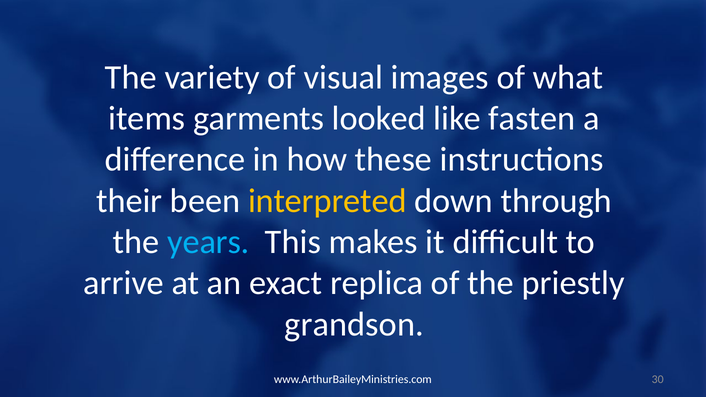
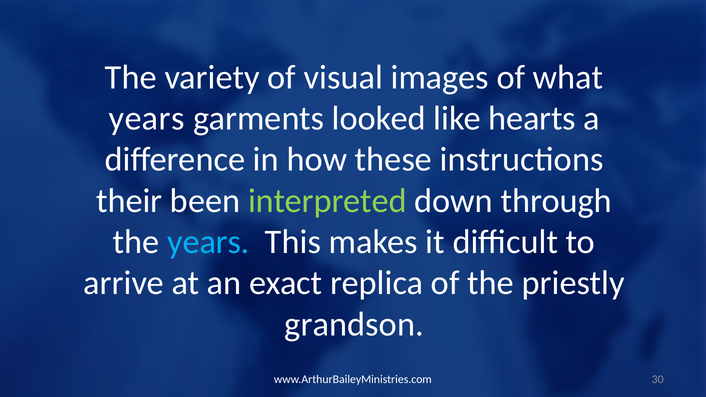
items: items -> years (147, 118)
fasten: fasten -> hearts (532, 118)
interpreted colour: yellow -> light green (327, 201)
